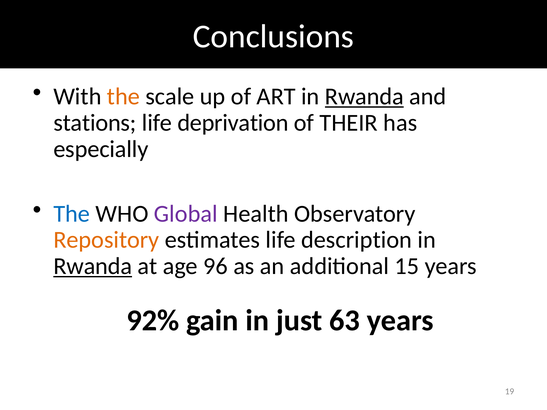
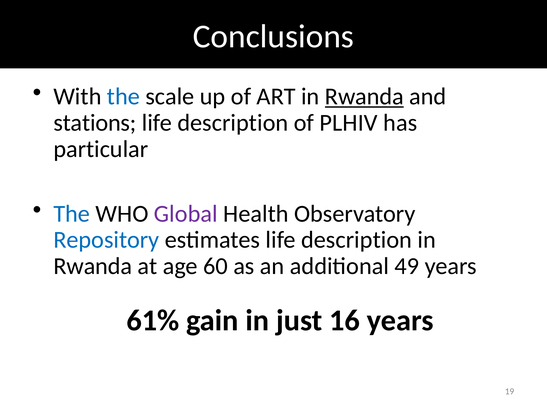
the colour: orange -> blue (123, 97)
deprivation: deprivation -> description (233, 123)
THEIR: THEIR -> PLHIV (349, 123)
especially: especially -> particular (101, 149)
Repository colour: orange -> blue (106, 240)
Rwanda underline: present -> none (93, 266)
96: 96 -> 60 (216, 266)
15: 15 -> 49 (407, 266)
92%: 92% -> 61% (153, 321)
63: 63 -> 16 (345, 321)
